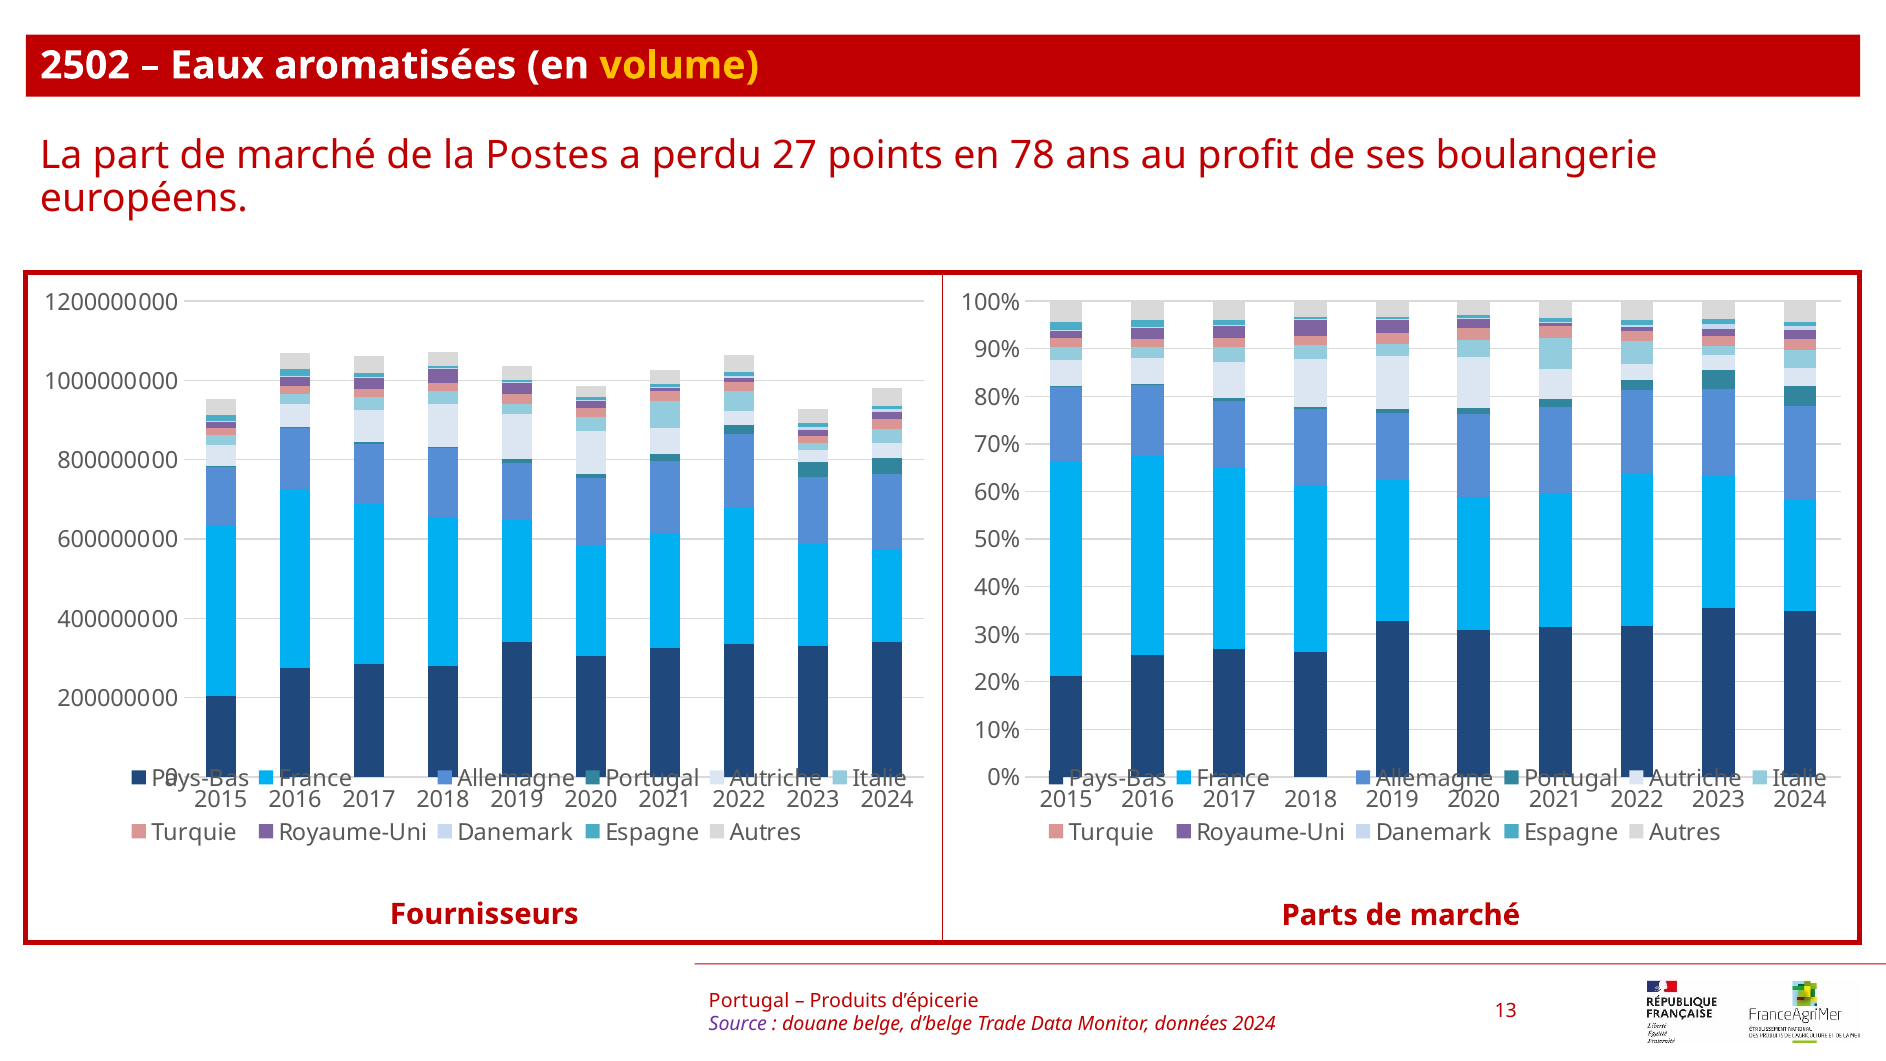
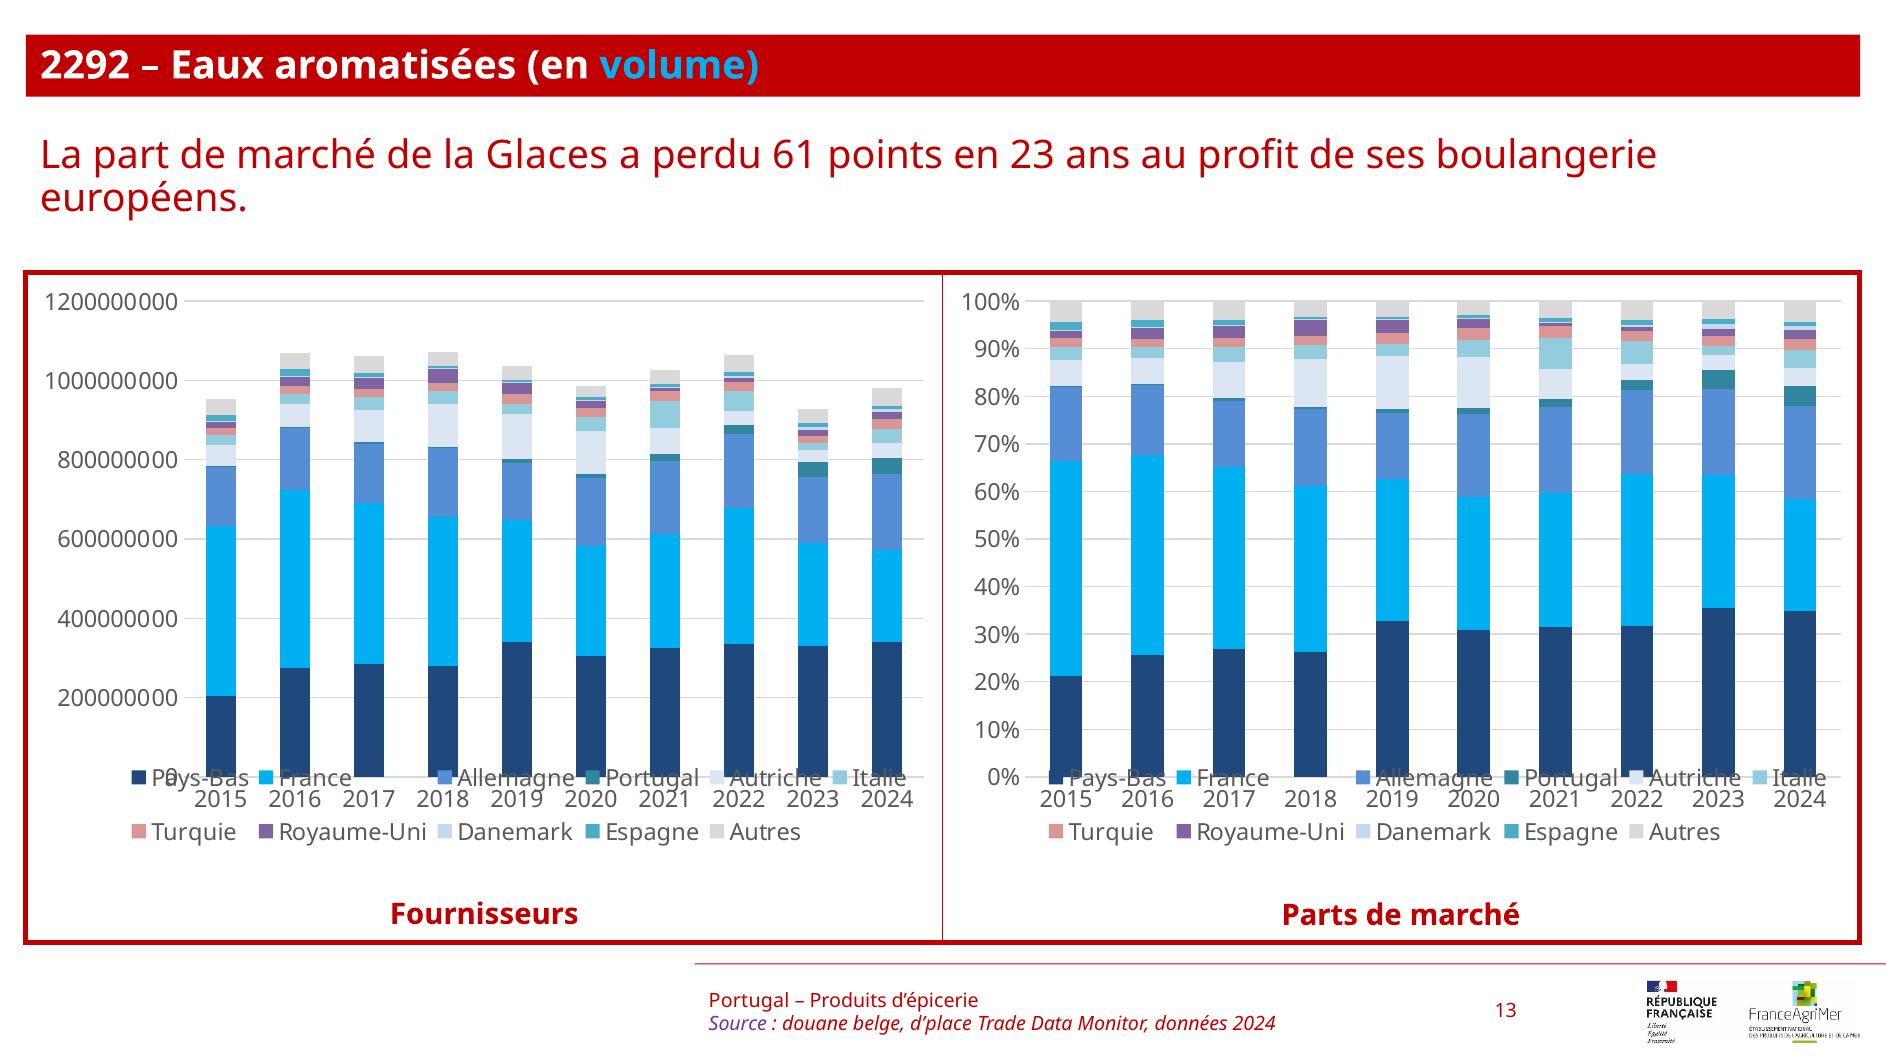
2502: 2502 -> 2292 (85, 65)
volume colour: yellow -> light blue (679, 65)
Postes: Postes -> Glaces (547, 156)
27: 27 -> 61 (795, 156)
78: 78 -> 23 (1032, 156)
d’belge: d’belge -> d’place (941, 1024)
